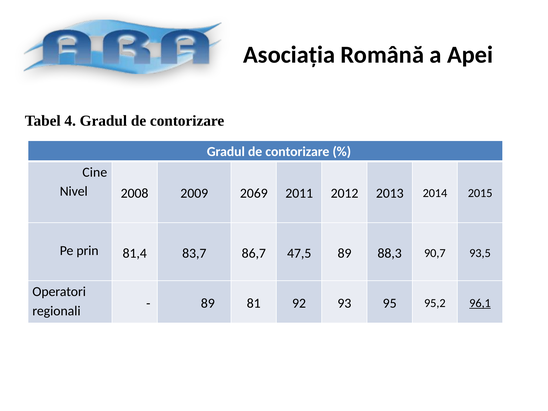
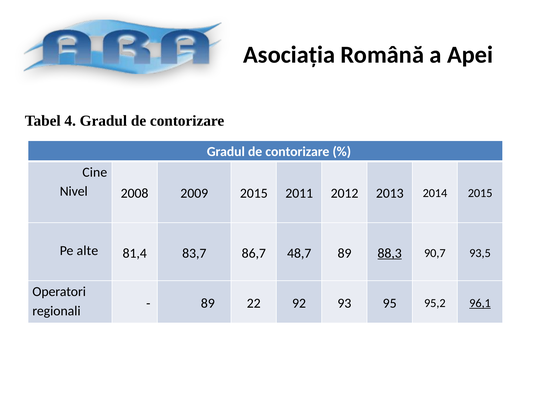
2009 2069: 2069 -> 2015 (254, 193)
prin: prin -> alte (87, 251)
47,5: 47,5 -> 48,7 (299, 253)
88,3 underline: none -> present (390, 253)
81: 81 -> 22 (254, 303)
